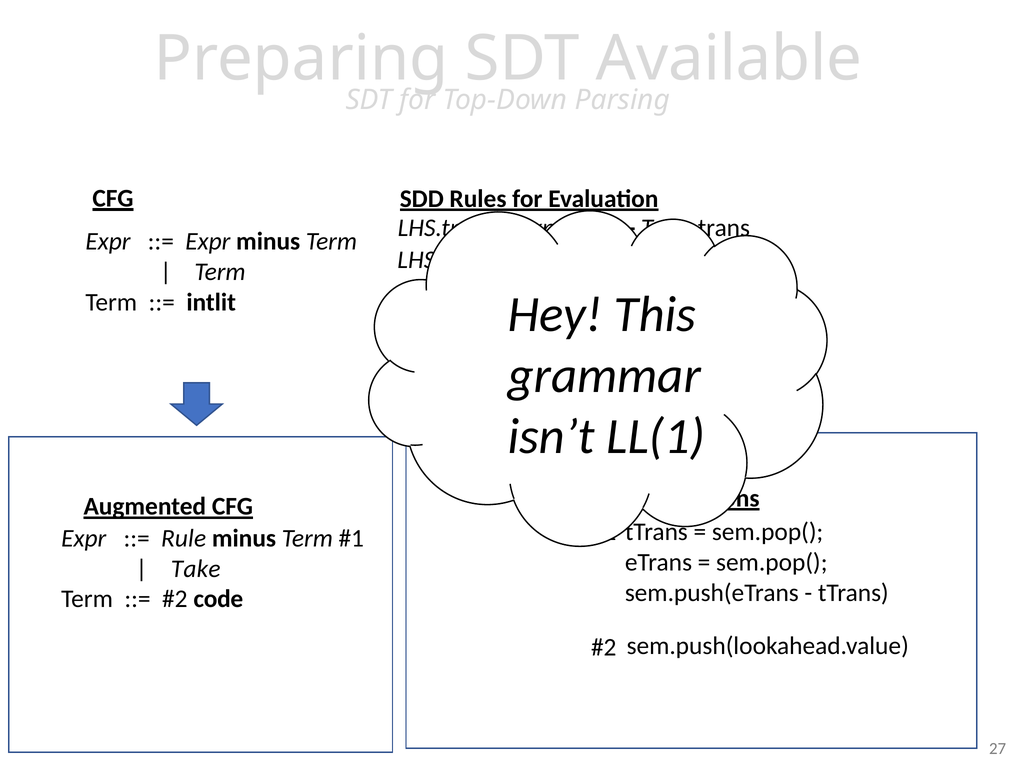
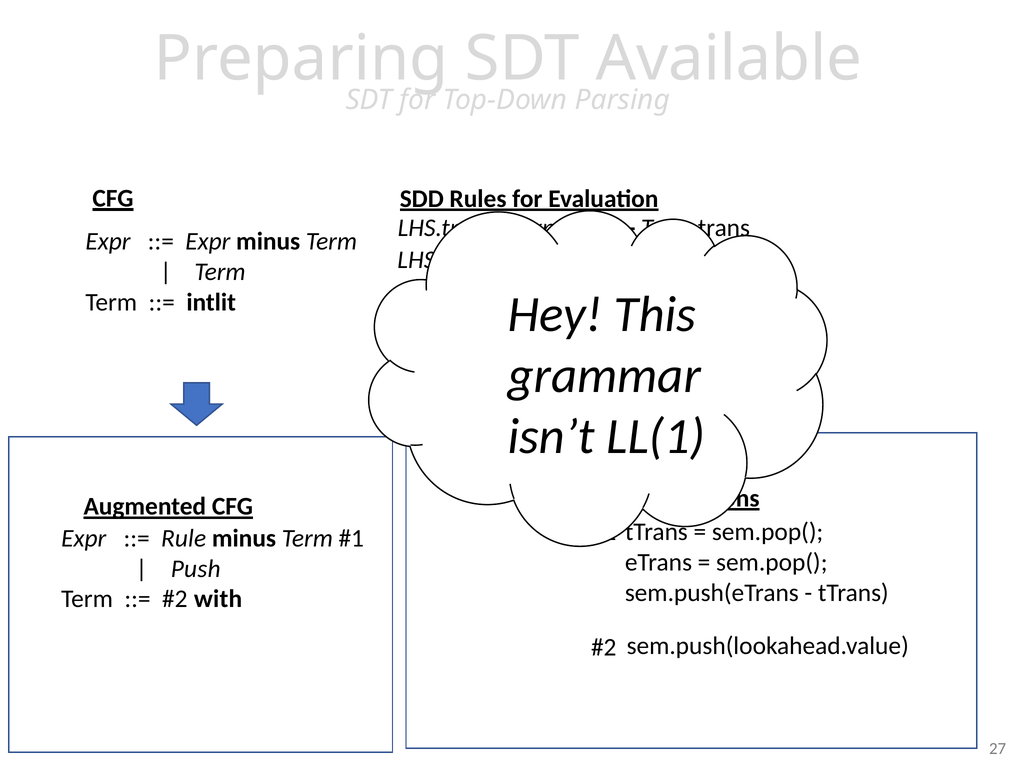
Take: Take -> Push (196, 569)
code: code -> with (218, 599)
